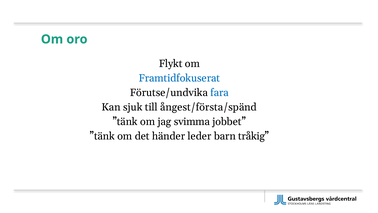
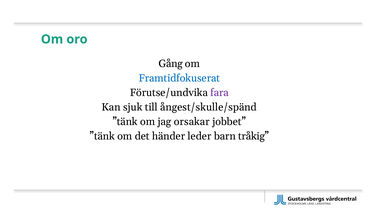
Flykt: Flykt -> Gång (171, 64)
fara colour: blue -> purple (220, 92)
ångest/första/spänd: ångest/första/spänd -> ångest/skulle/spänd (208, 107)
svimma: svimma -> orsakar (192, 121)
